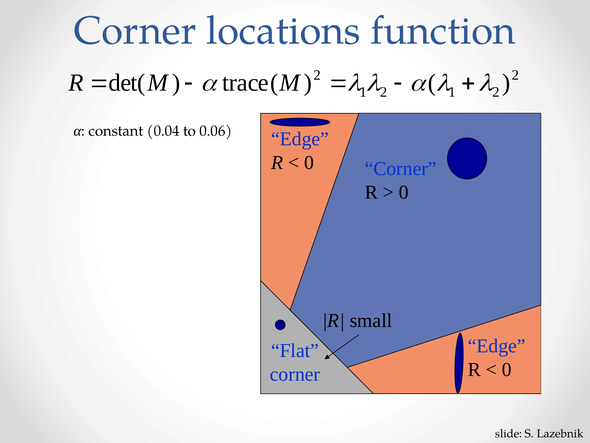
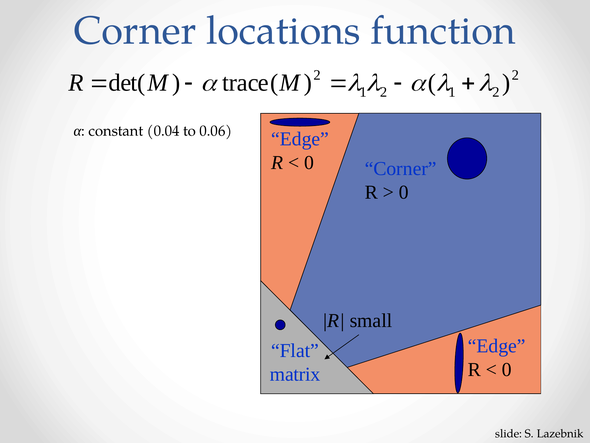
corner: corner -> matrix (295, 374)
